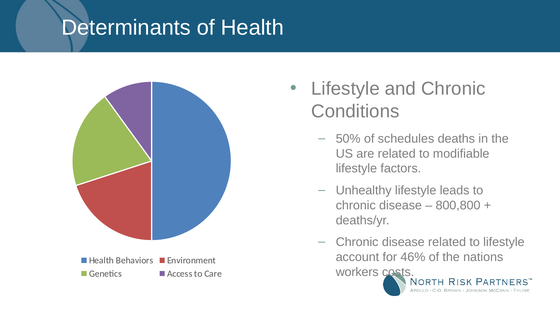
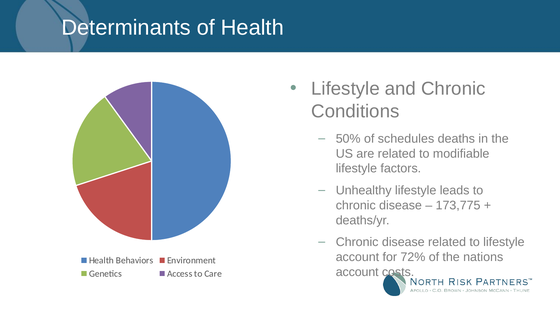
800,800: 800,800 -> 173,775 (458, 205)
46%: 46% -> 72% (413, 257)
workers: workers -> account (357, 272)
